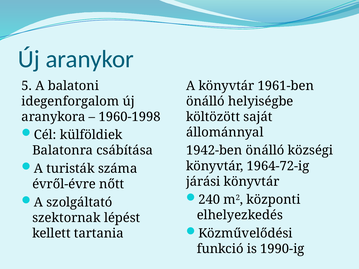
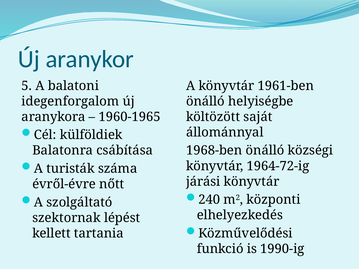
1960-1998: 1960-1998 -> 1960-1965 (130, 117)
1942-ben: 1942-ben -> 1968-ben (214, 151)
